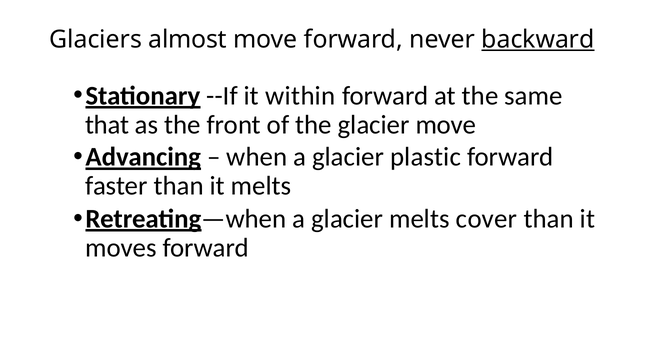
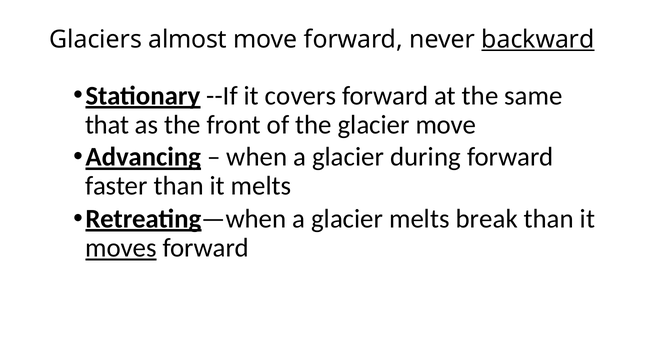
within: within -> covers (301, 96)
plastic: plastic -> during (426, 157)
cover: cover -> break (487, 219)
moves underline: none -> present (121, 248)
